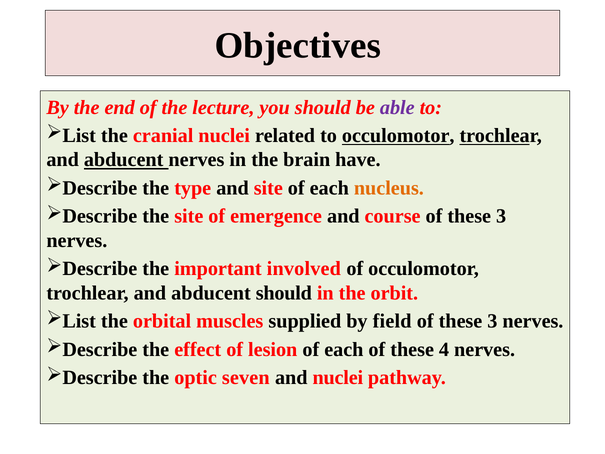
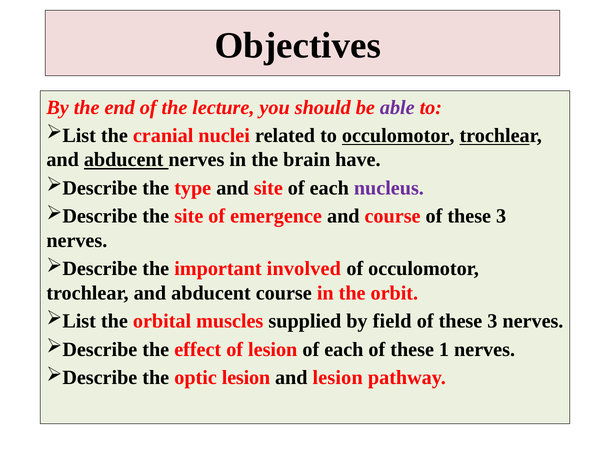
nucleus colour: orange -> purple (389, 188)
abducent should: should -> course (284, 293)
4: 4 -> 1 (444, 349)
optic seven: seven -> lesion (246, 377)
and nuclei: nuclei -> lesion (338, 377)
